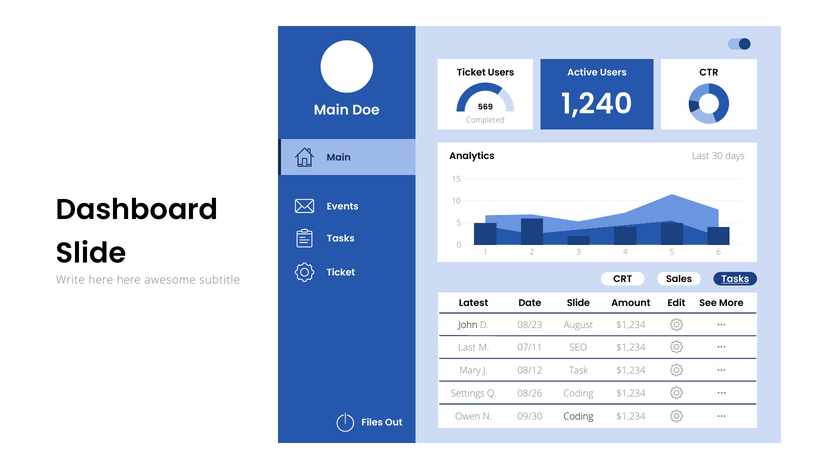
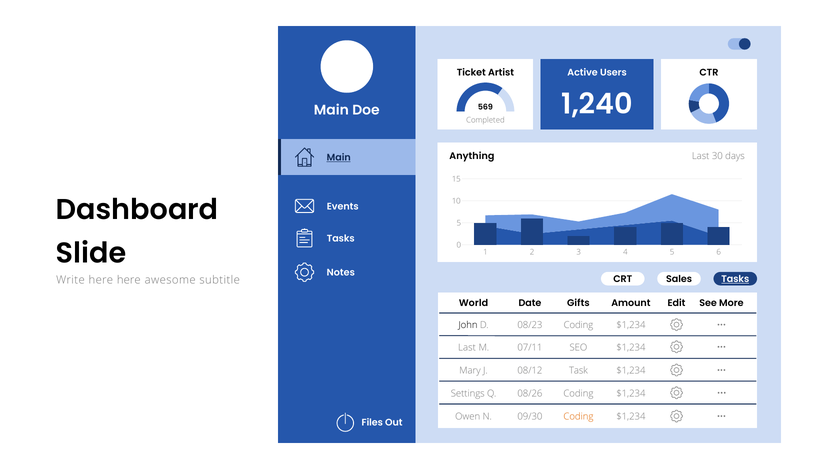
Ticket Users: Users -> Artist (501, 73)
Analytics: Analytics -> Anything (472, 156)
Main underline: none -> present (339, 158)
Ticket: Ticket -> Notes (341, 273)
Latest: Latest -> World (473, 303)
Slide: Slide -> Gifts (578, 303)
August: August -> Coding (578, 325)
Coding colour: black -> orange (578, 416)
